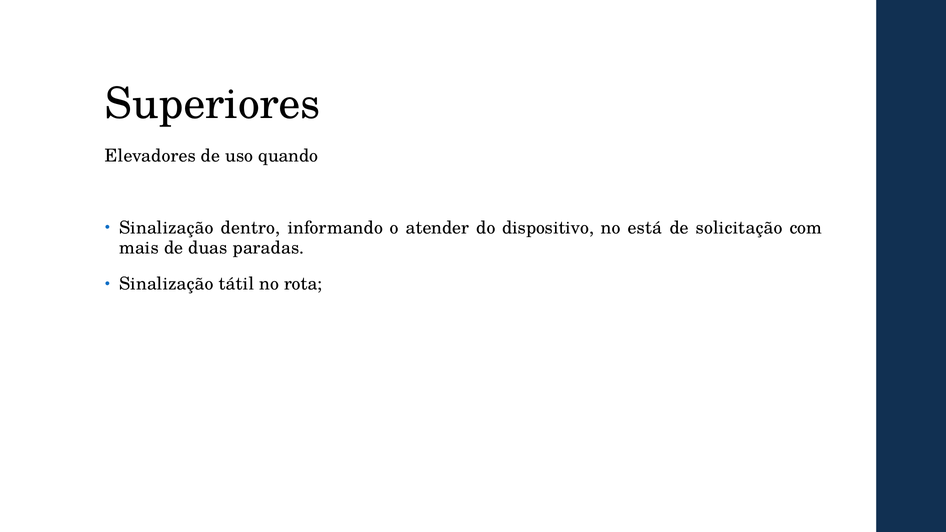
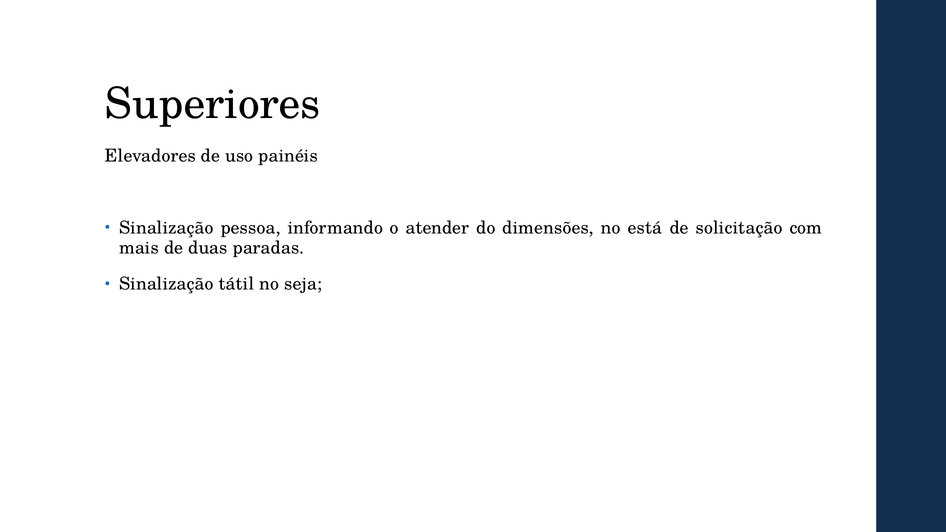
quando: quando -> painéis (288, 156)
dentro: dentro -> pessoa (251, 228)
dispositivo: dispositivo -> dimensões (548, 228)
rota: rota -> seja (303, 284)
